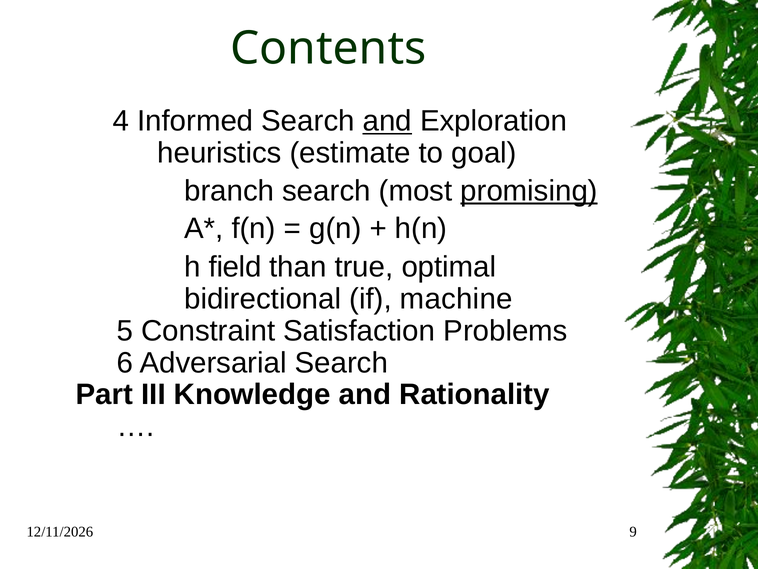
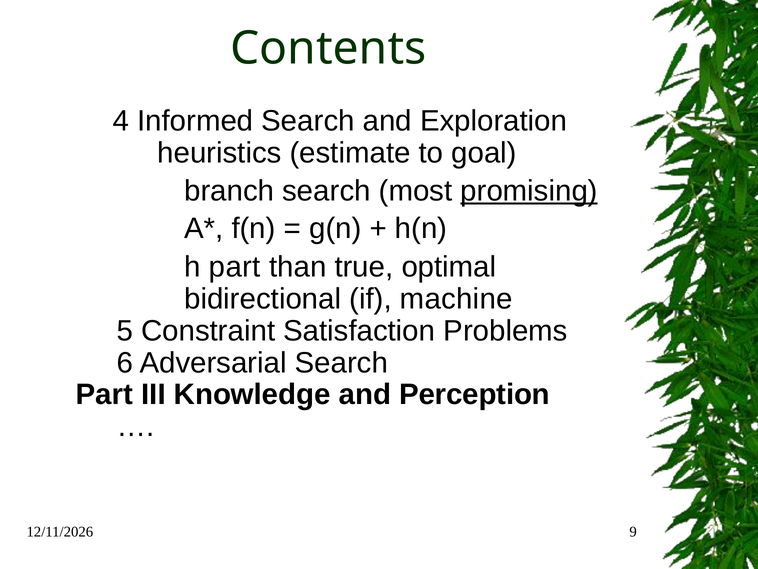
and underline: present -> none (387, 121)
h field: field -> part (235, 267)
Rationality: Rationality -> Perception (475, 394)
